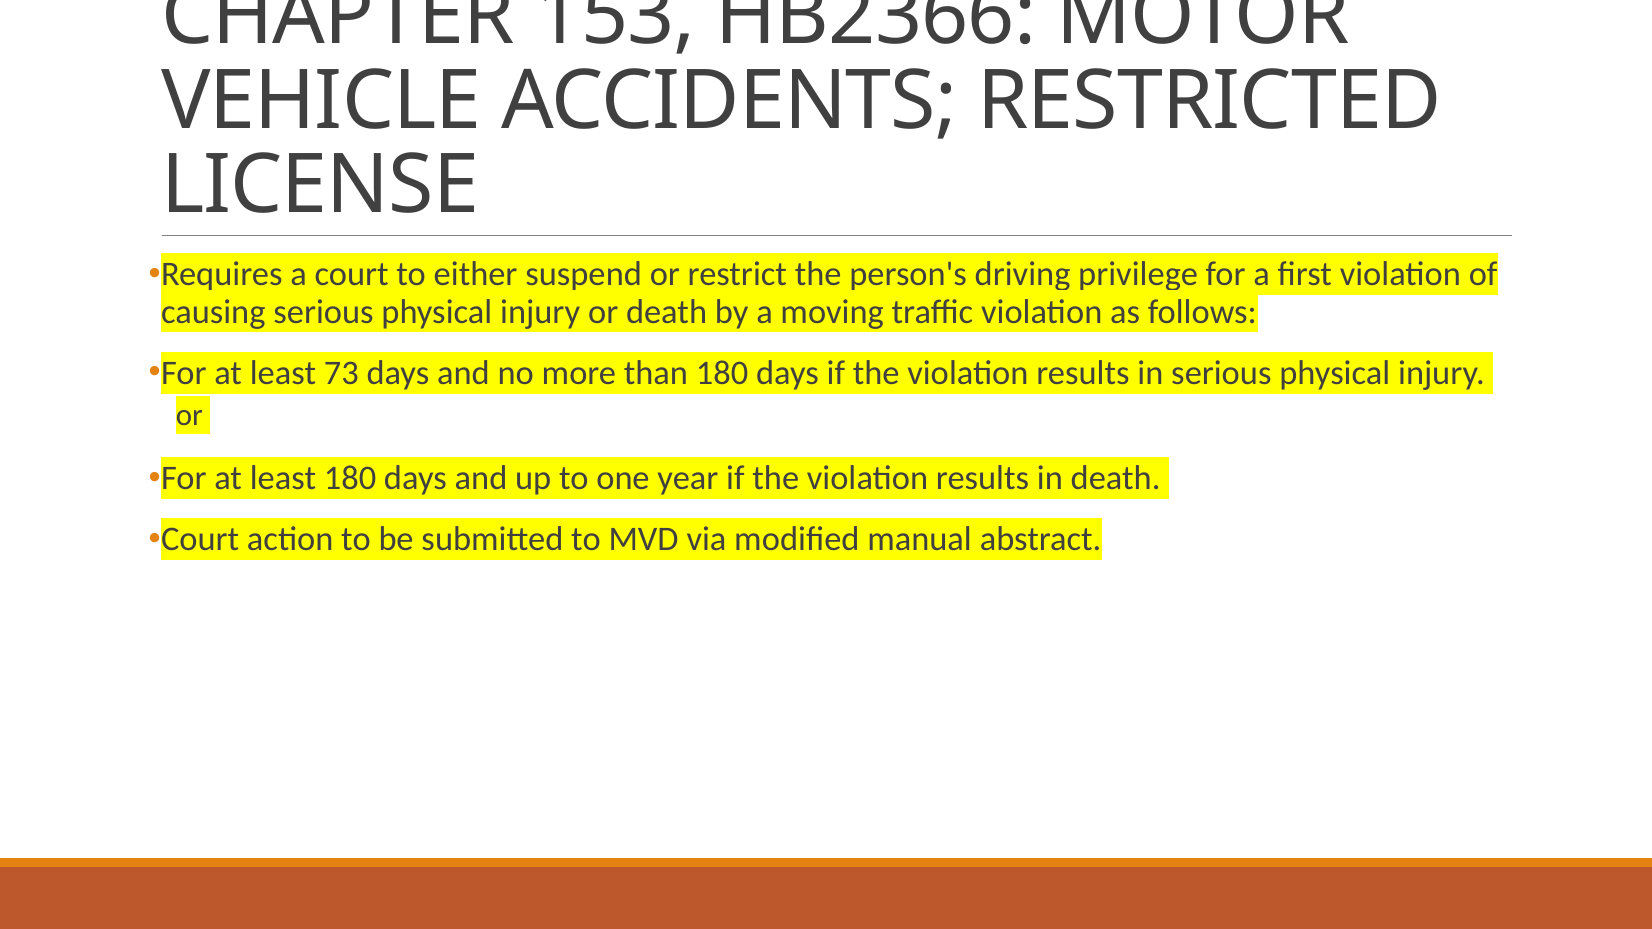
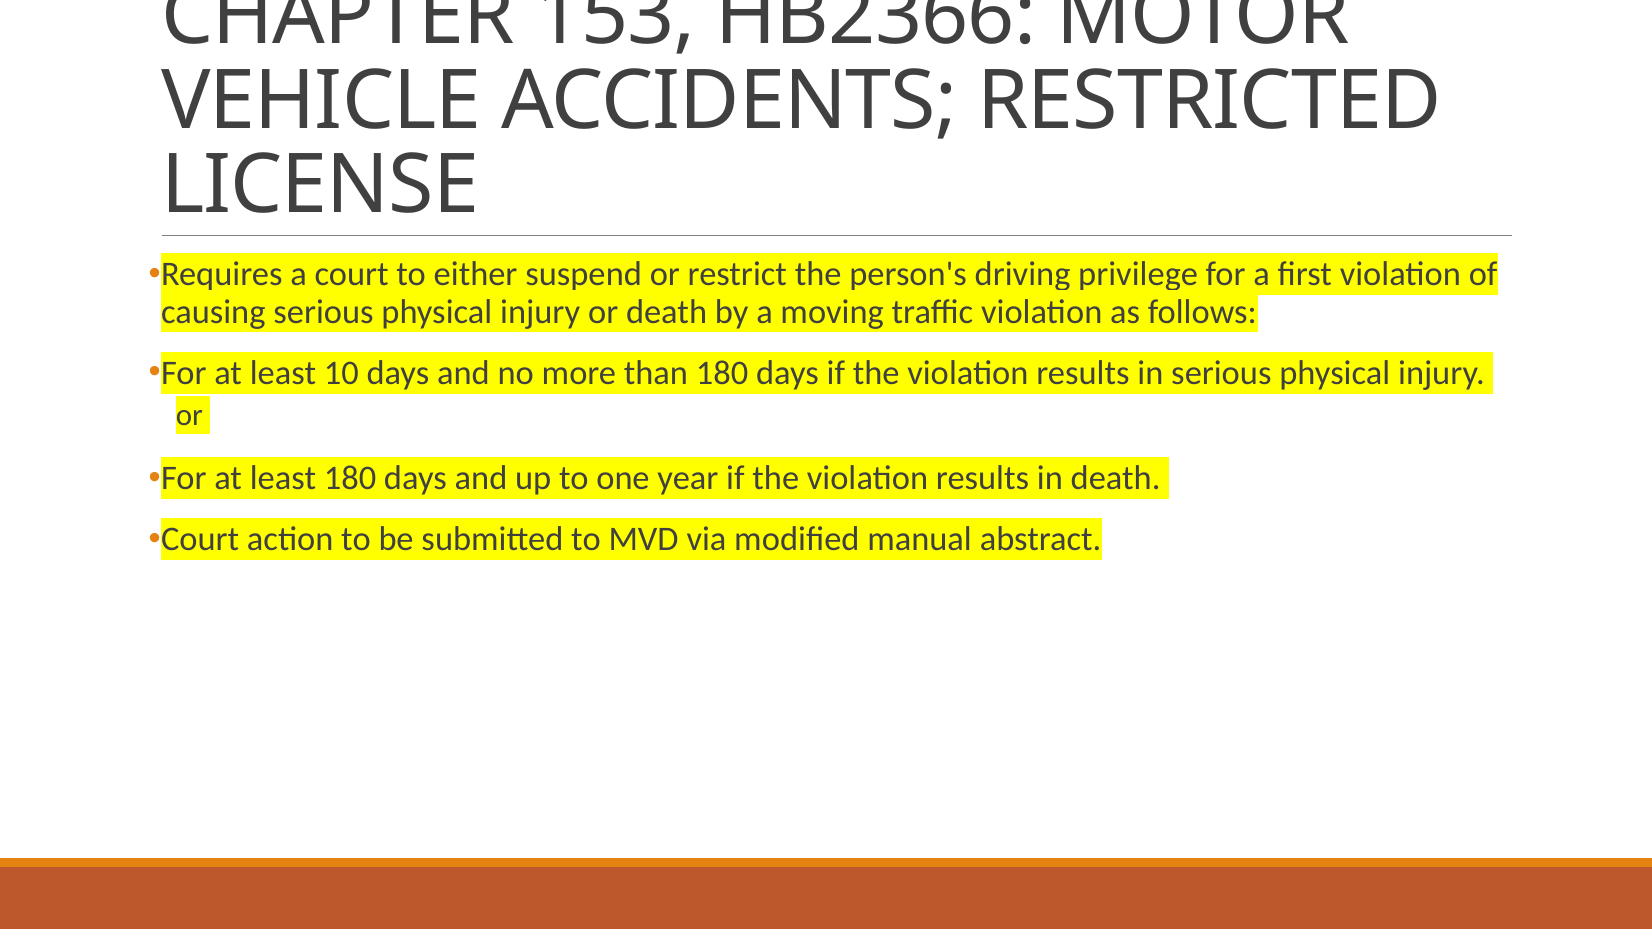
73: 73 -> 10 (341, 373)
